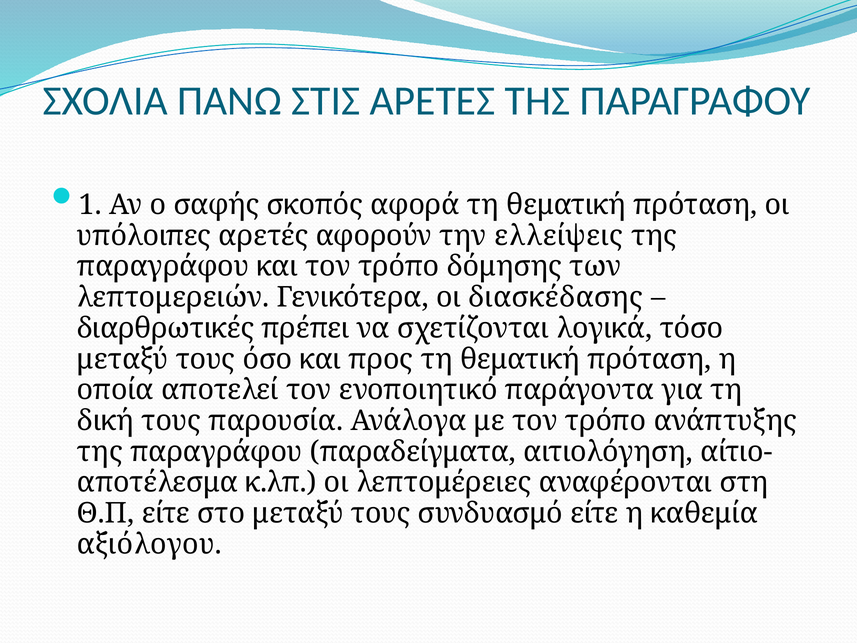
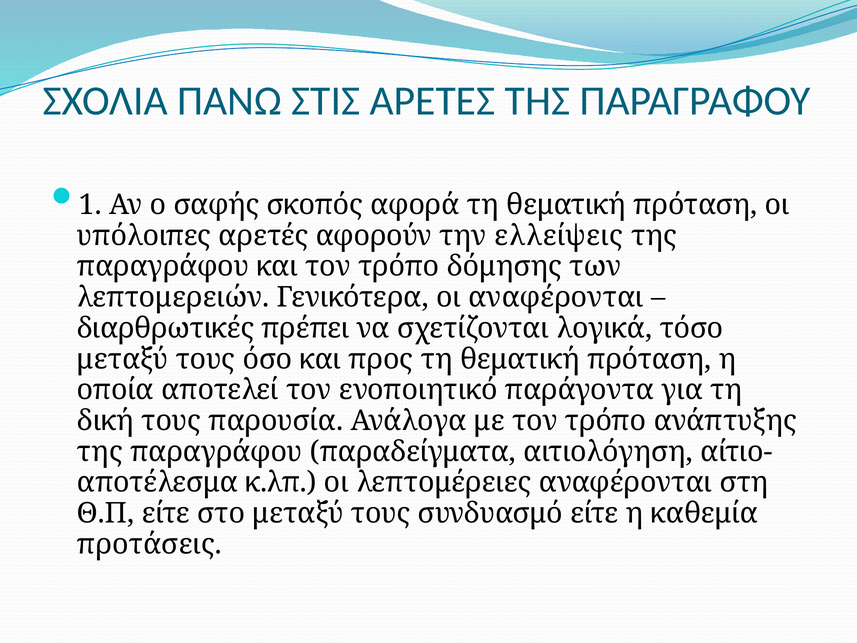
οι διασκέδασης: διασκέδασης -> αναφέρονται (556, 297)
αξιόλογου: αξιόλογου -> προτάσεις (150, 544)
